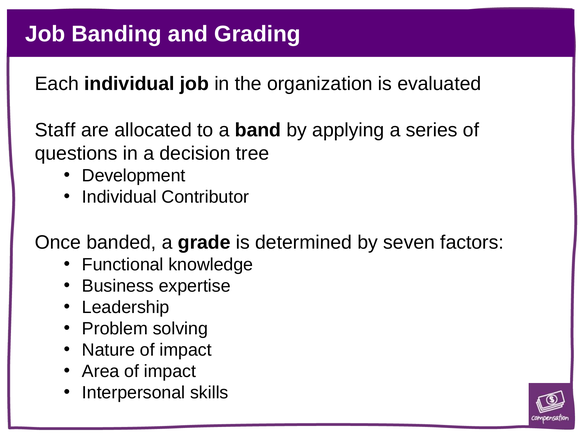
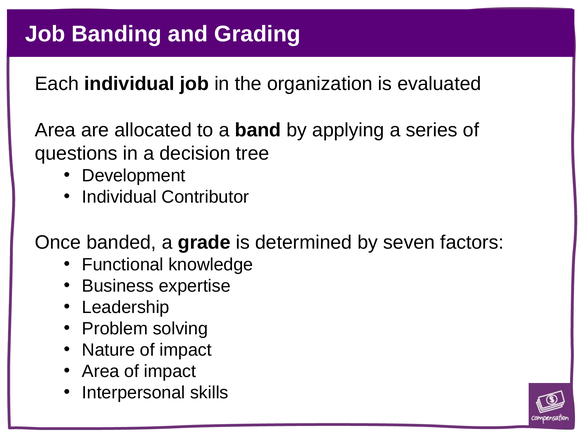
Staff: Staff -> Area (55, 130)
